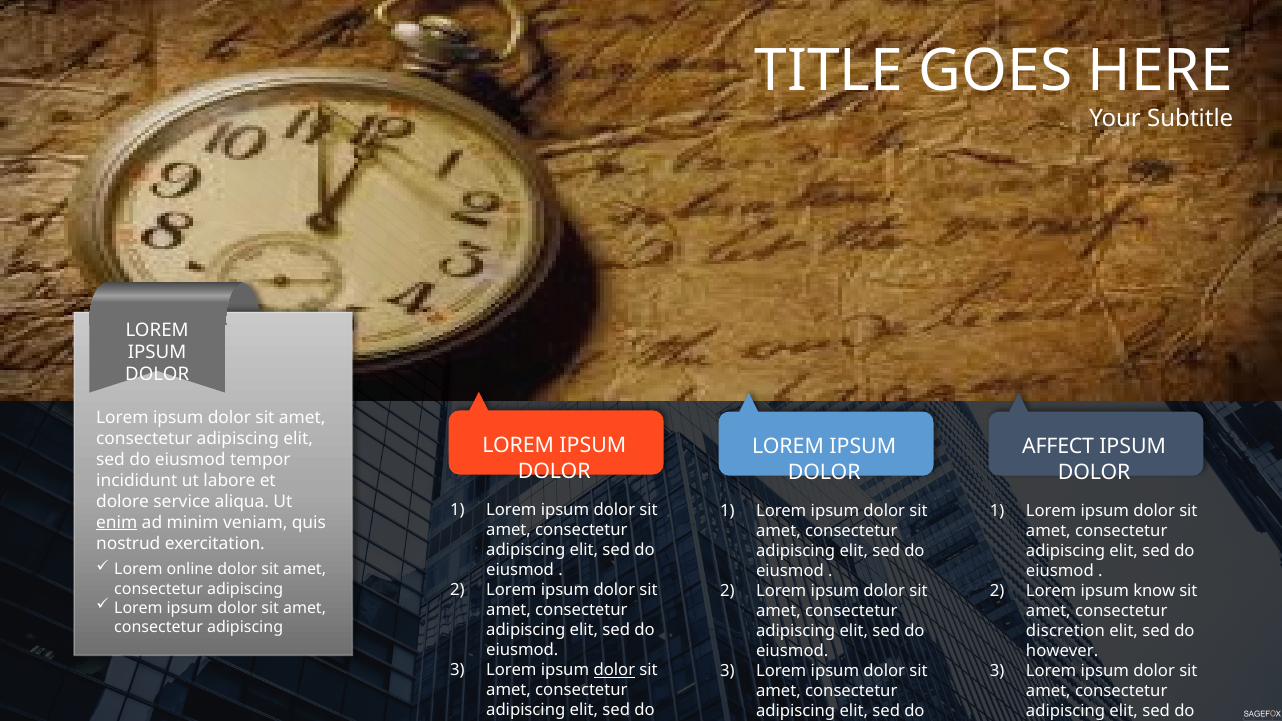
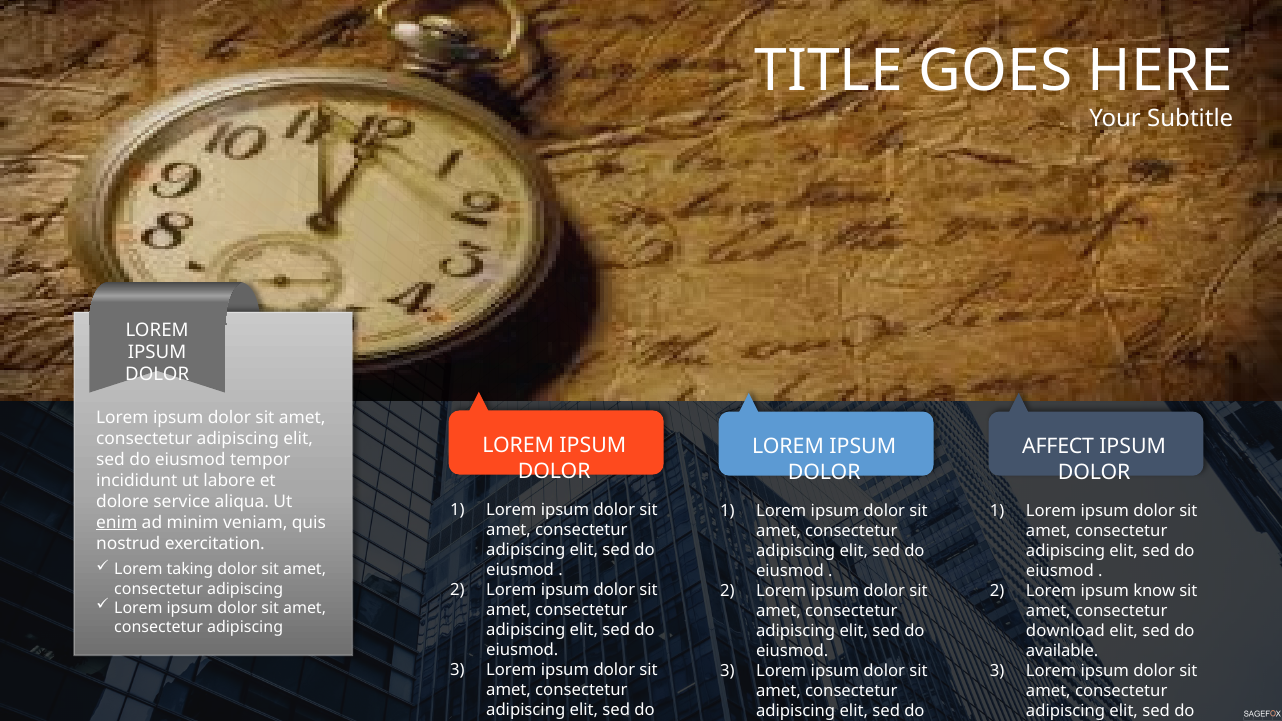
online: online -> taking (190, 570)
discretion: discretion -> download (1065, 631)
however: however -> available (1062, 651)
dolor underline: present -> none (614, 670)
